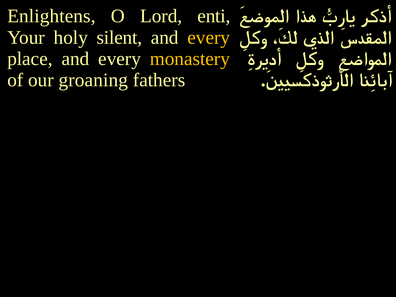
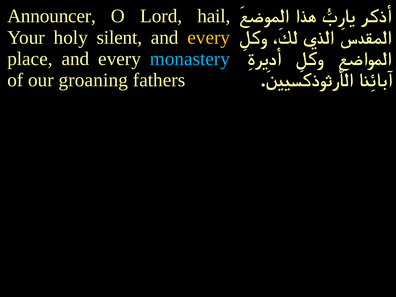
Enlightens: Enlightens -> Announcer (52, 16)
enti: enti -> hail (214, 16)
monastery colour: yellow -> light blue (190, 59)
